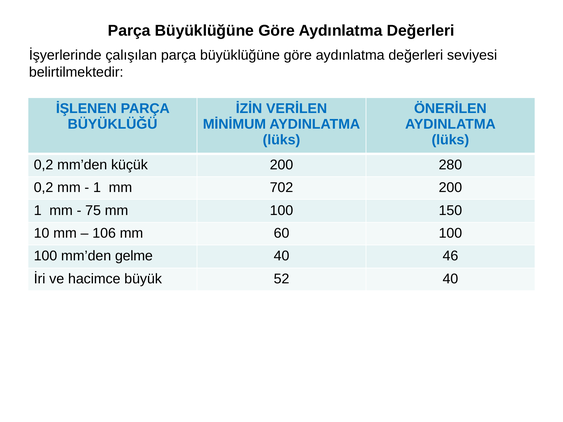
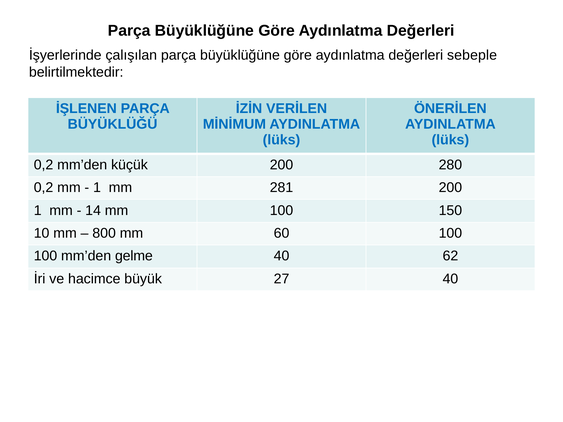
seviyesi: seviyesi -> sebeple (472, 55)
702: 702 -> 281 (281, 188)
75: 75 -> 14 (93, 211)
106: 106 -> 800 (104, 233)
46: 46 -> 62 (450, 256)
52: 52 -> 27 (282, 279)
